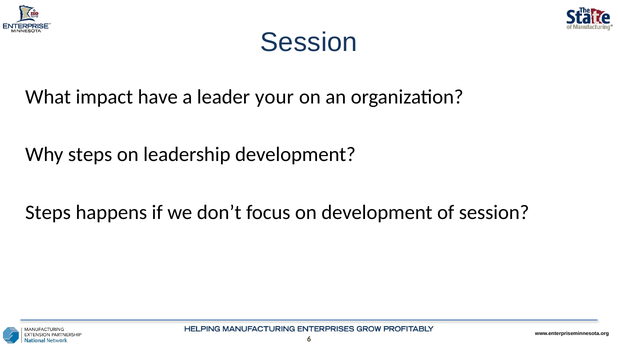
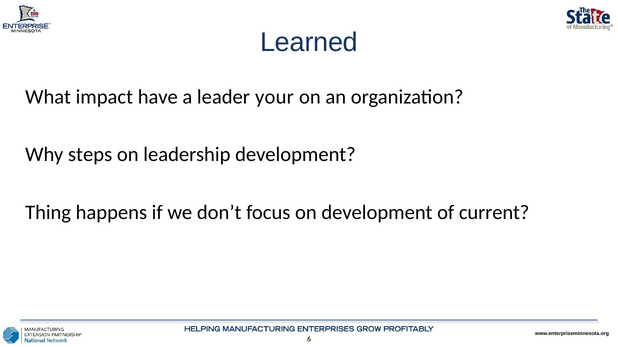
Session: Session -> Learned (309, 42)
Steps: Steps -> Thing (48, 213)
of session: session -> current (494, 213)
